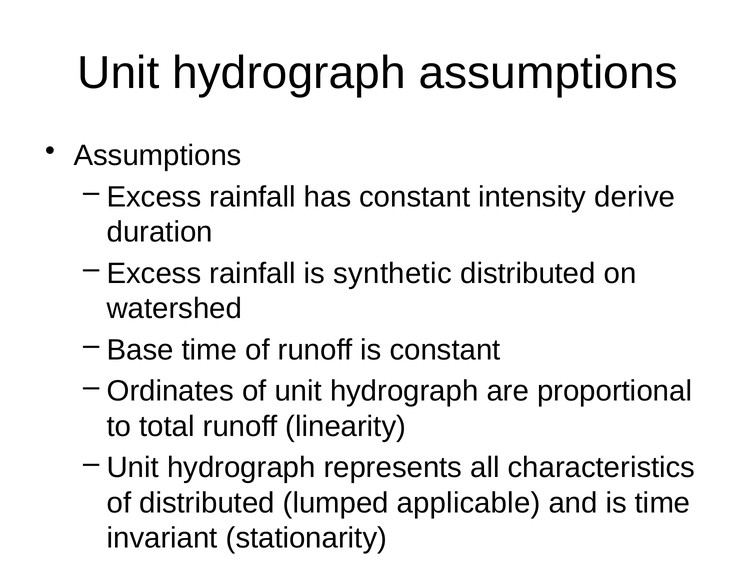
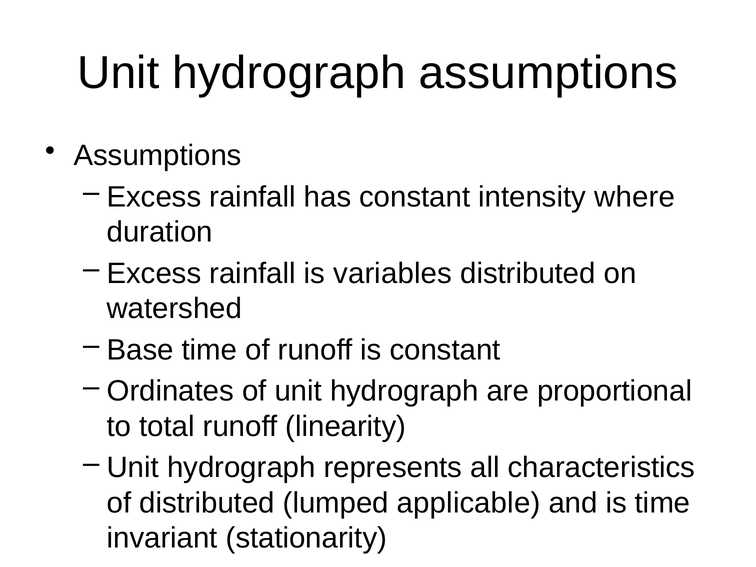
derive: derive -> where (635, 197)
synthetic: synthetic -> variables (393, 273)
